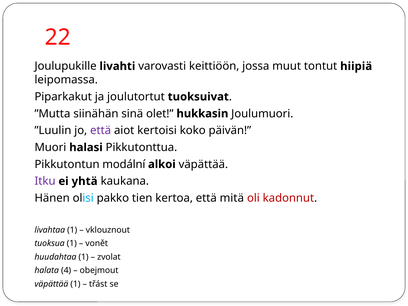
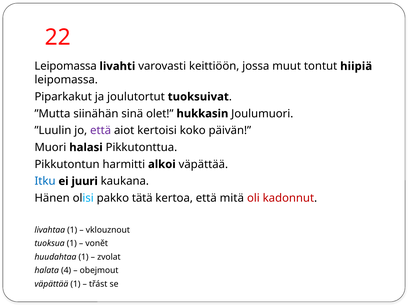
Joulupukille: Joulupukille -> Leipomassa (66, 66)
modální: modální -> harmitti (124, 164)
Itku colour: purple -> blue (45, 181)
yhtä: yhtä -> juuri (85, 181)
tien: tien -> tätä (142, 198)
